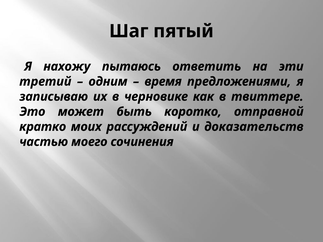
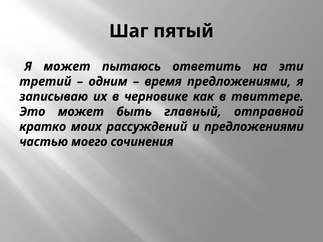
Я нахожу: нахожу -> может (67, 67)
коротко: коротко -> главный (193, 112)
и доказательств: доказательств -> предложениями (254, 127)
